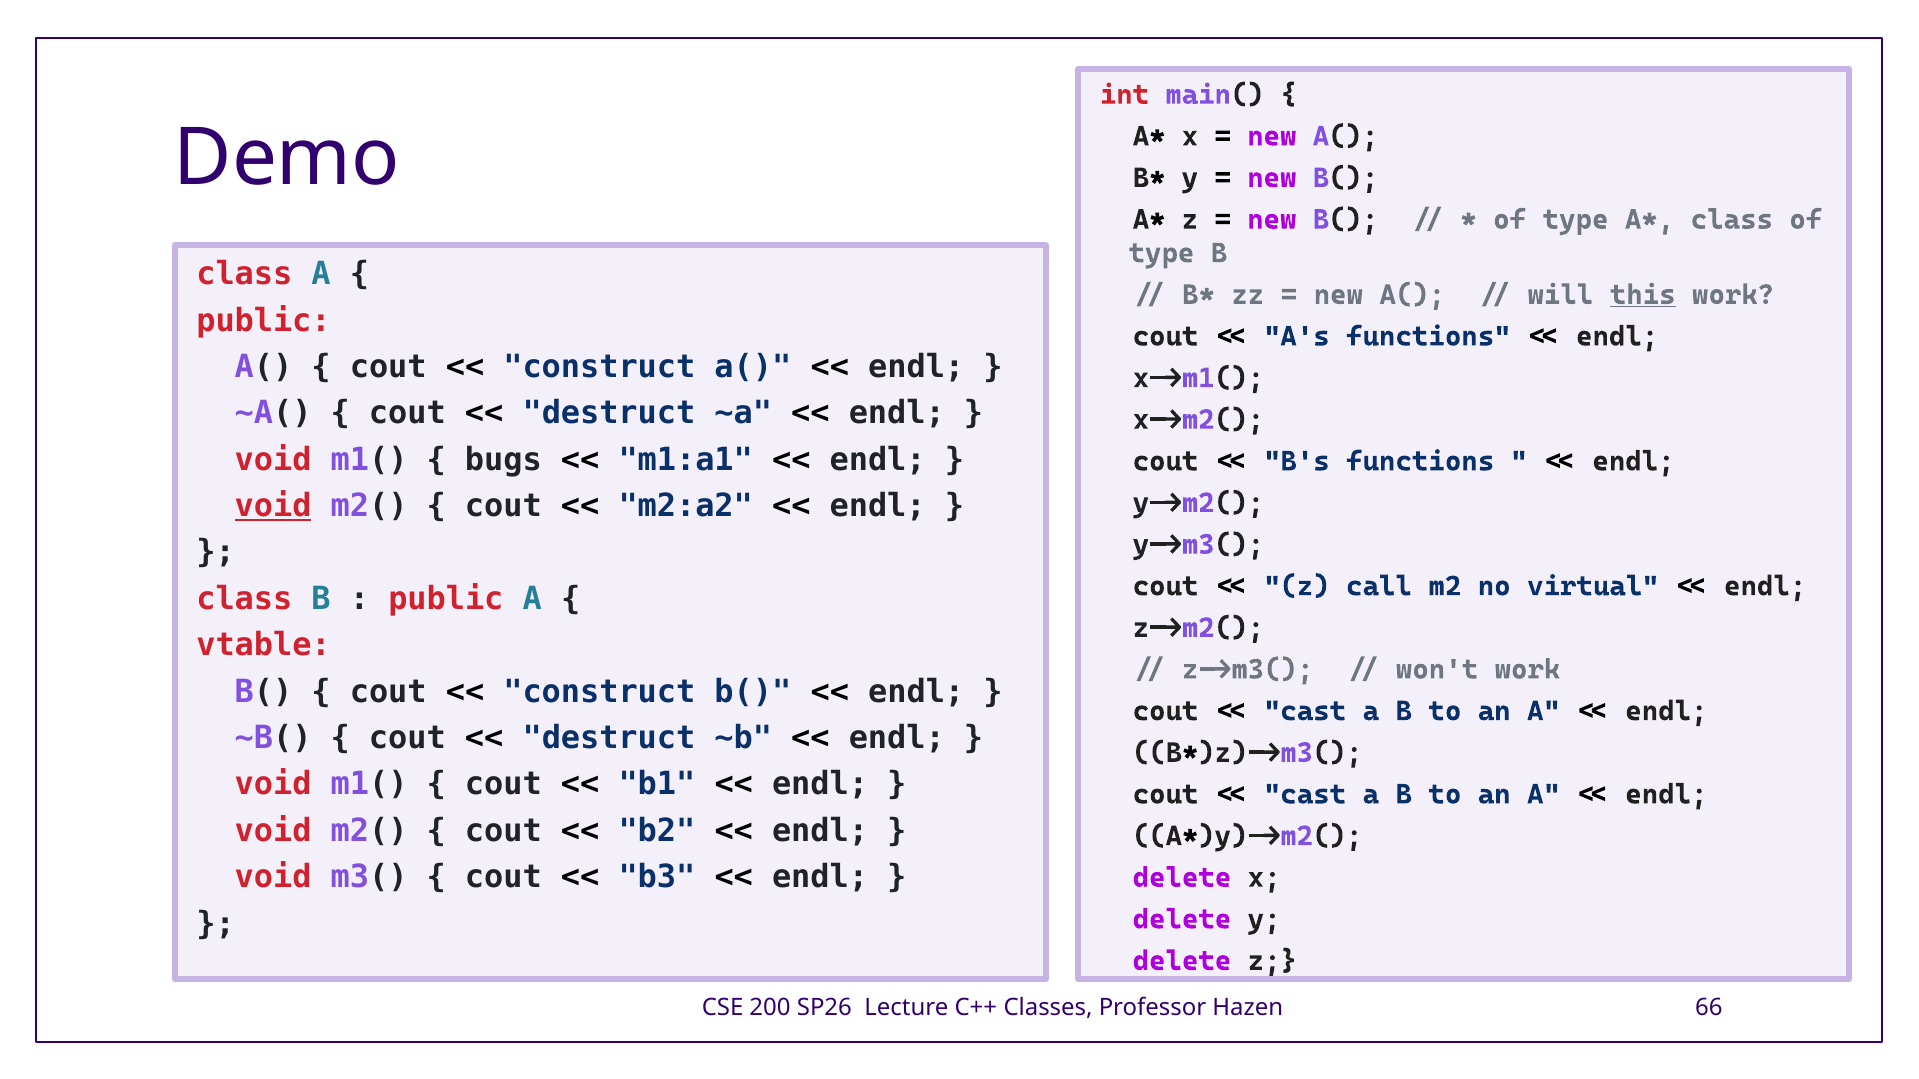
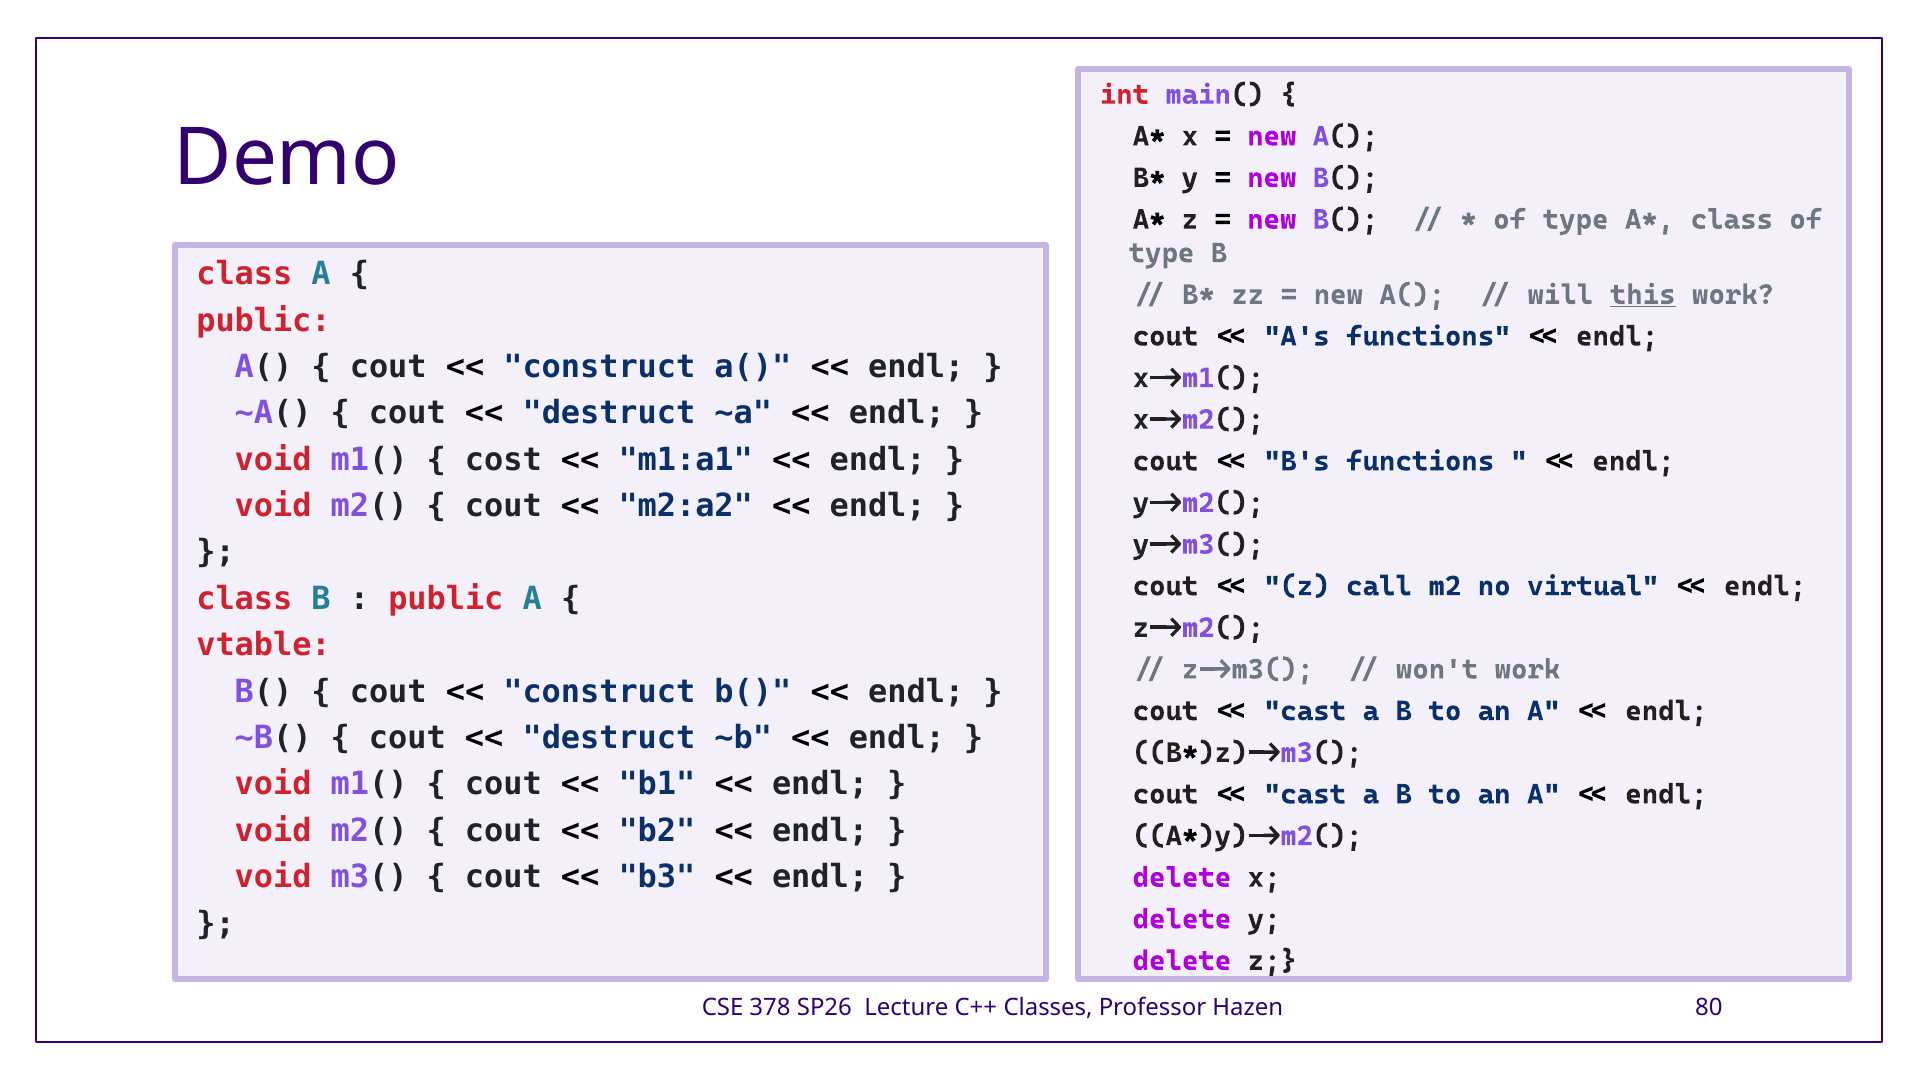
bugs: bugs -> cost (503, 460)
void underline: present -> none (273, 506)
200: 200 -> 378 (770, 1008)
66: 66 -> 80 (1709, 1008)
